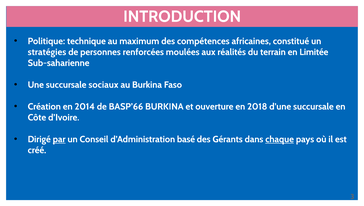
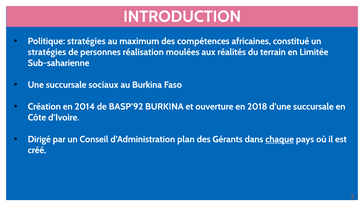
Politique technique: technique -> stratégies (86, 41)
renforcées: renforcées -> réalisation (143, 52)
BASP’66: BASP’66 -> BASP’92 (126, 107)
par underline: present -> none (59, 140)
basé: basé -> plan (186, 140)
